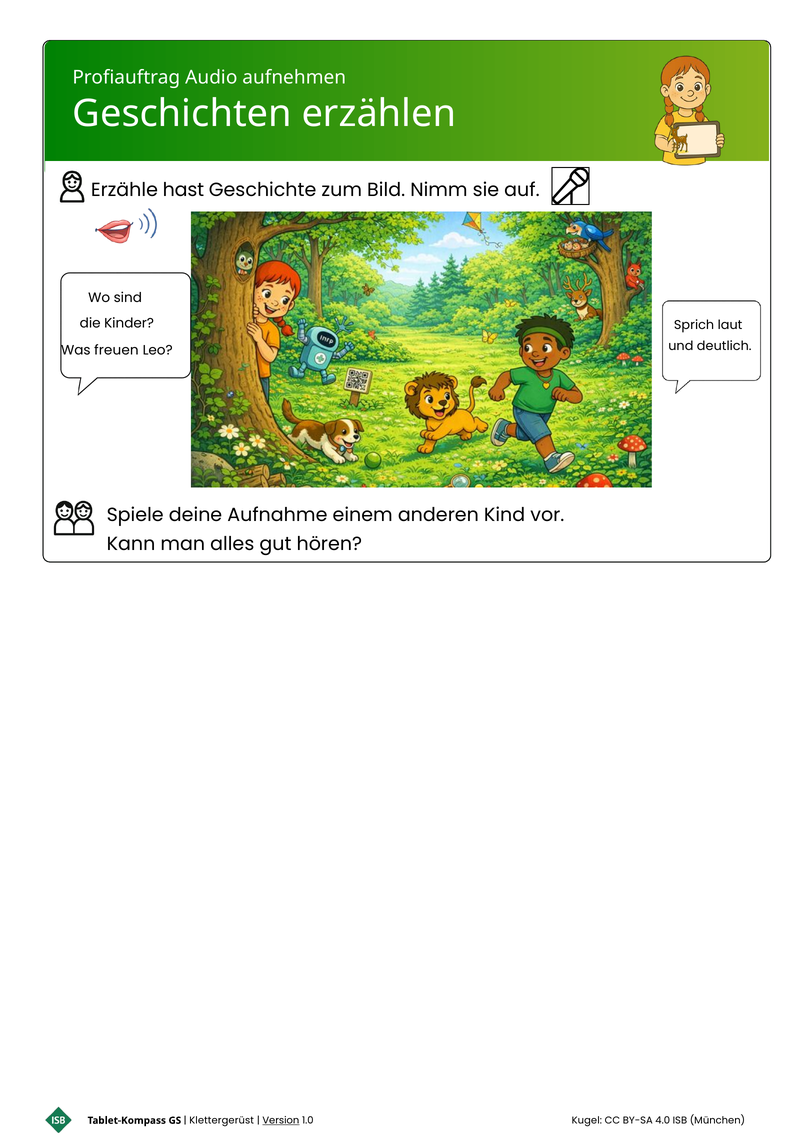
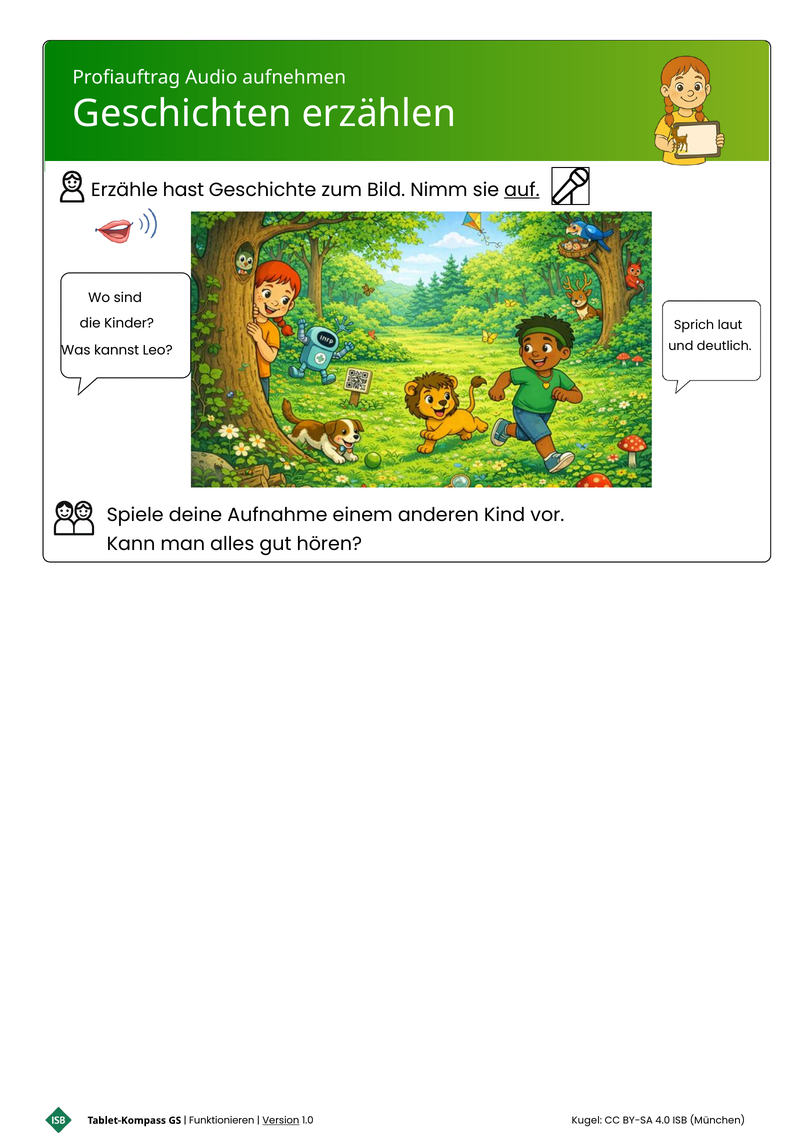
auf underline: none -> present (522, 190)
freuen: freuen -> kannst (117, 350)
Klettergerüst: Klettergerüst -> Funktionieren (222, 1121)
